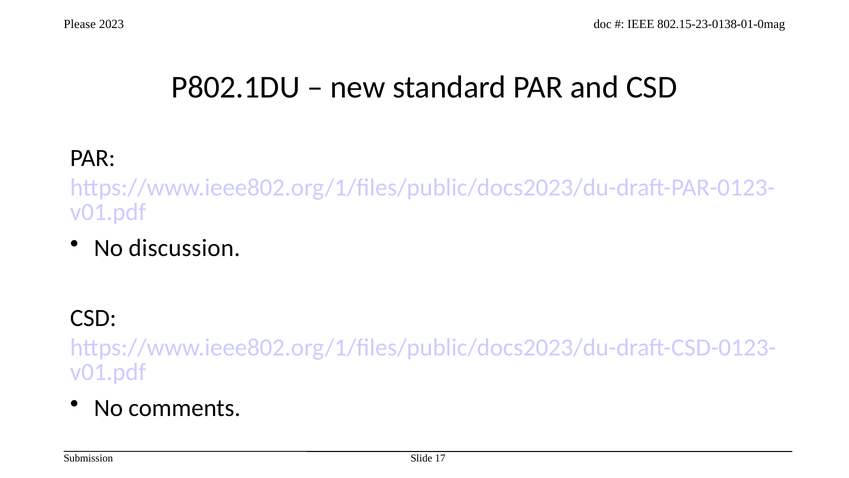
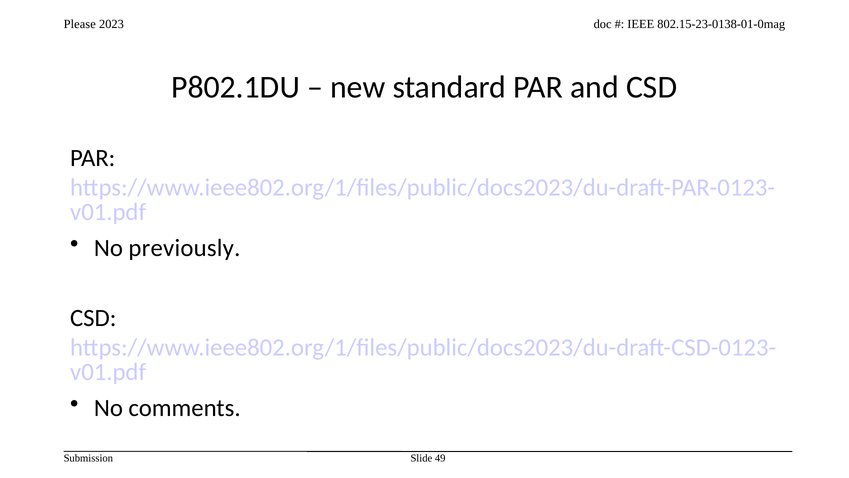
discussion: discussion -> previously (184, 248)
17: 17 -> 49 (440, 458)
